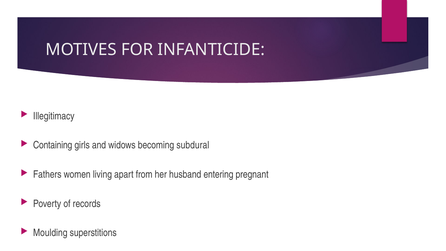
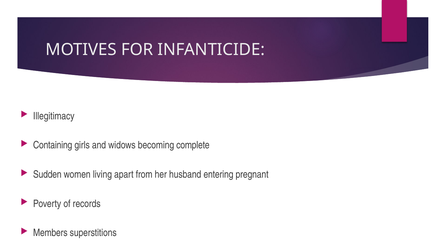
subdural: subdural -> complete (193, 145)
Fathers: Fathers -> Sudden (47, 174)
Moulding: Moulding -> Members (50, 233)
